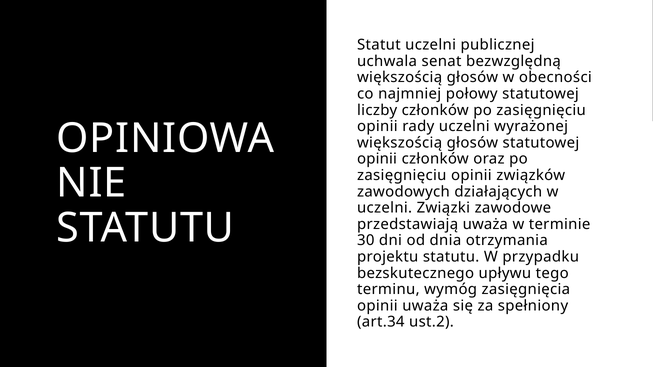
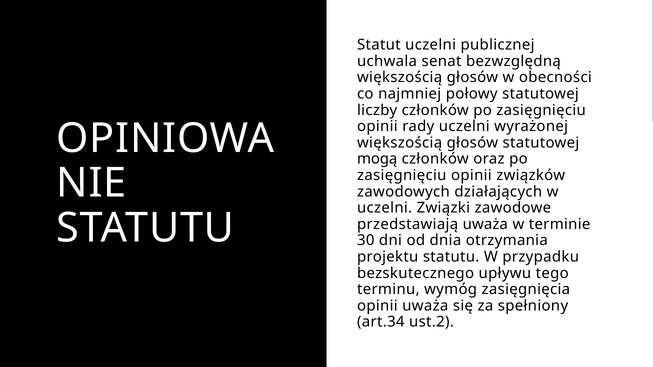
opinii: opinii -> mogą (377, 159)
